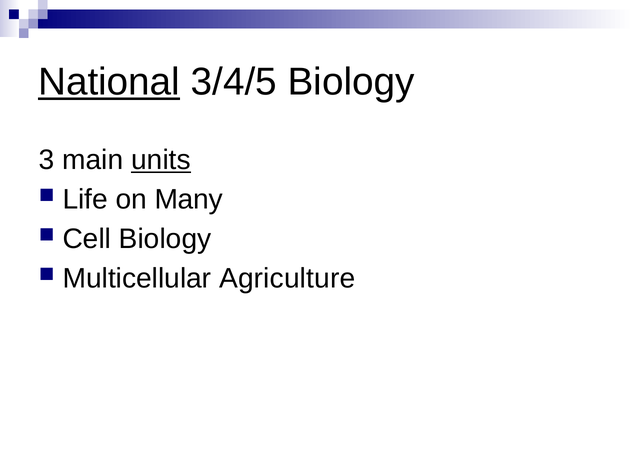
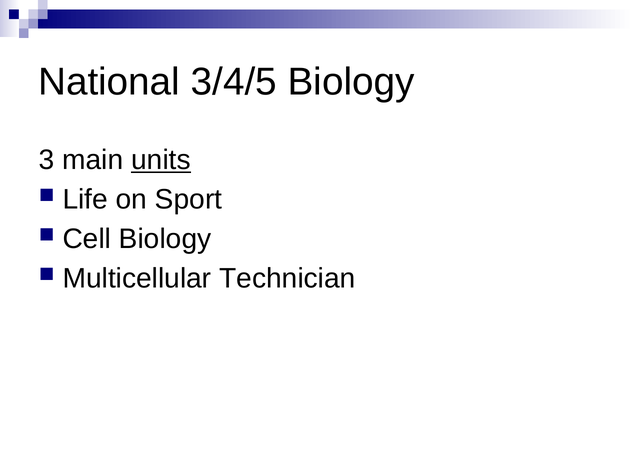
National underline: present -> none (109, 82)
Many: Many -> Sport (189, 199)
Agriculture: Agriculture -> Technician (287, 278)
